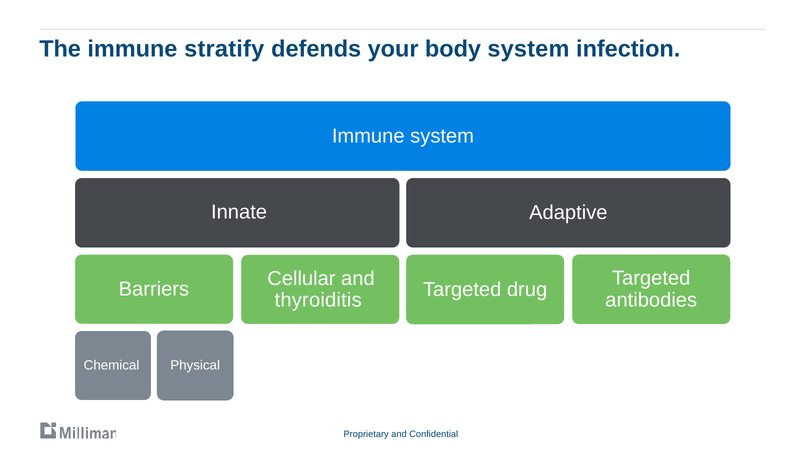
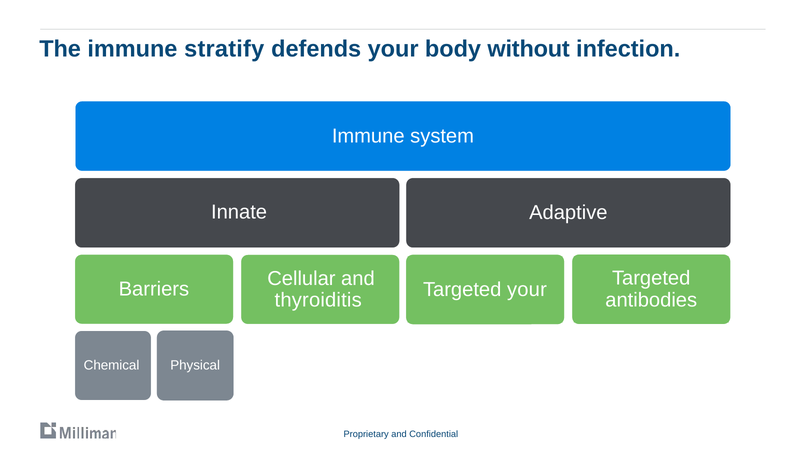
body system: system -> without (529, 49)
Targeted drug: drug -> your (527, 290)
